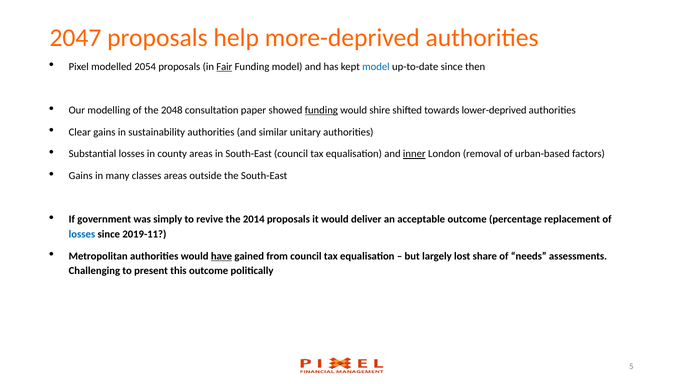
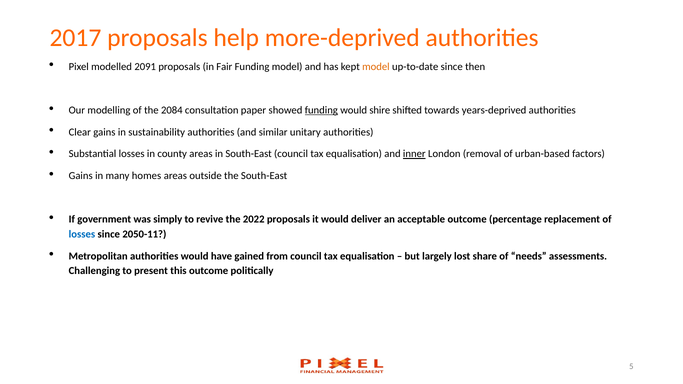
2047: 2047 -> 2017 (75, 38)
2054: 2054 -> 2091 (145, 67)
Fair underline: present -> none (224, 67)
model colour: blue -> orange (376, 67)
2048: 2048 -> 2084 (172, 110)
lower-deprived: lower-deprived -> years-deprived (494, 110)
classes: classes -> homes (147, 176)
2014: 2014 -> 2022 (254, 220)
2019-11: 2019-11 -> 2050-11 (144, 234)
have underline: present -> none (222, 256)
